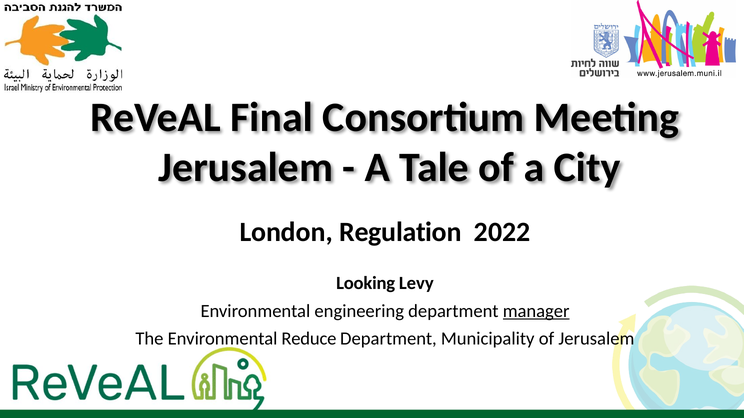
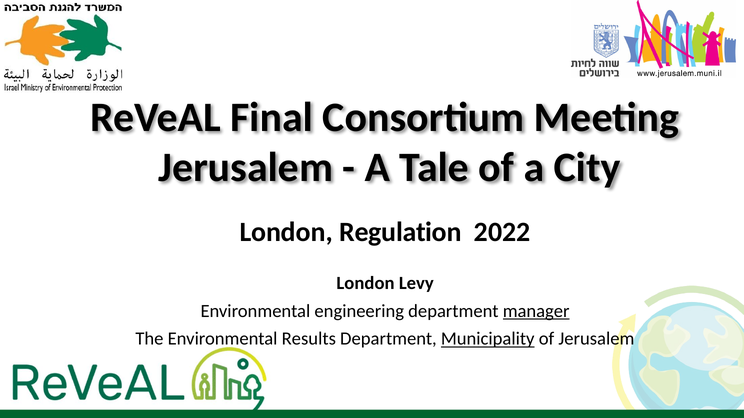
Looking: Looking -> London (366, 284)
Reduce: Reduce -> Results (309, 339)
Municipality underline: none -> present (488, 339)
